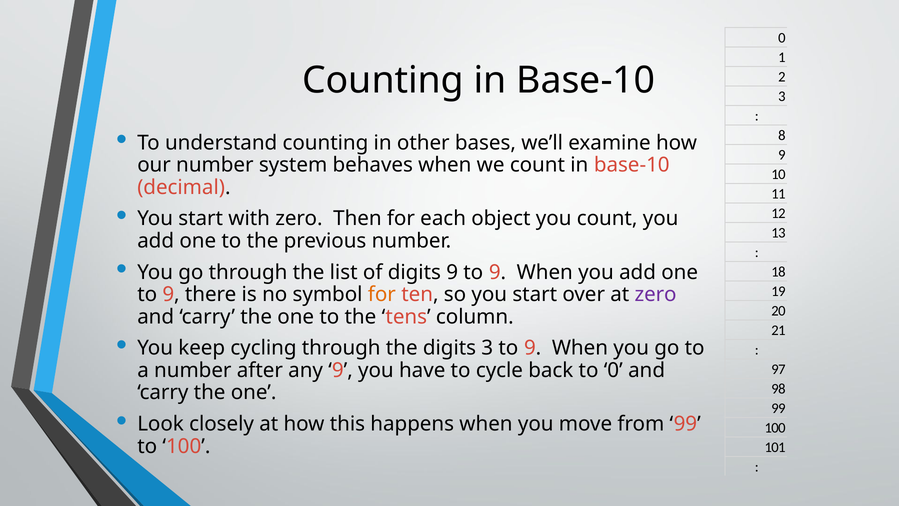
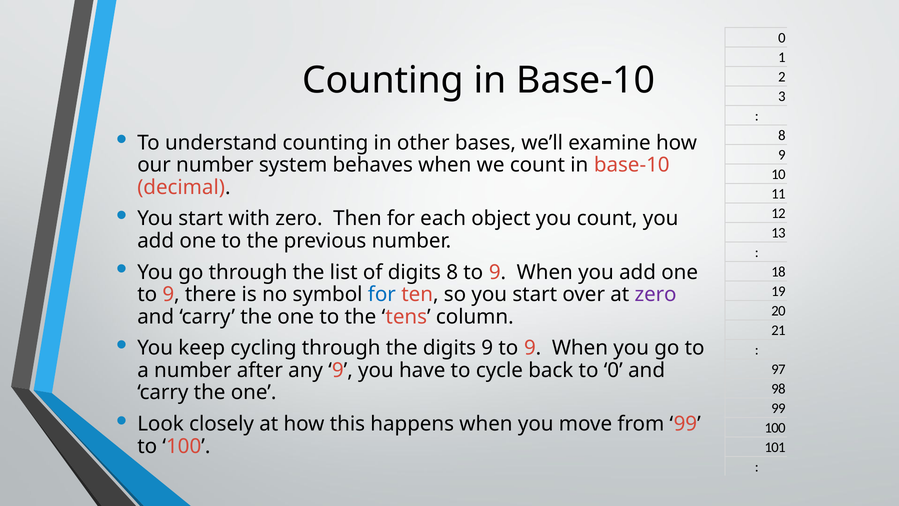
digits 9: 9 -> 8 (452, 272)
for colour: orange -> blue (382, 294)
digits 3: 3 -> 9 (487, 348)
